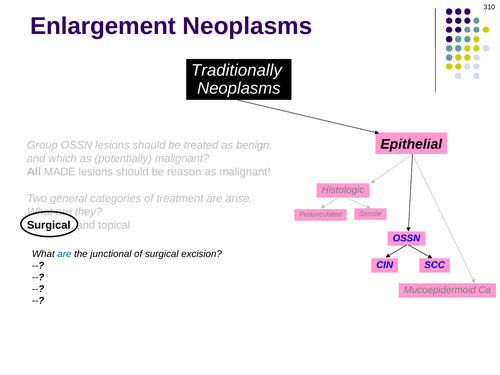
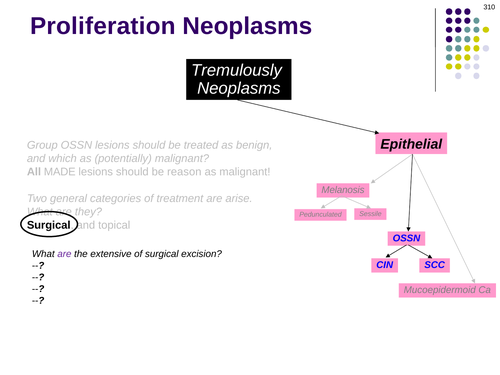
Enlargement: Enlargement -> Proliferation (103, 26)
Traditionally: Traditionally -> Tremulously (237, 70)
Histologic: Histologic -> Melanosis (343, 190)
are colour: blue -> purple (64, 254)
junctional: junctional -> extensive (111, 254)
